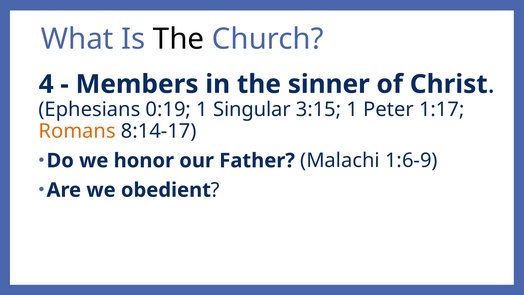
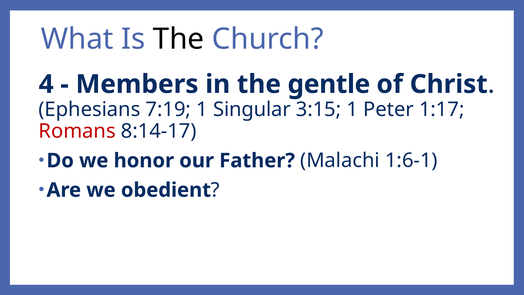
sinner: sinner -> gentle (329, 84)
0:19: 0:19 -> 7:19 (168, 109)
Romans colour: orange -> red (77, 131)
1:6-9: 1:6-9 -> 1:6-1 (411, 161)
